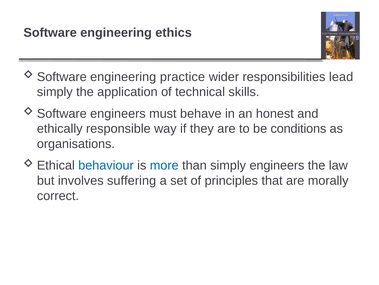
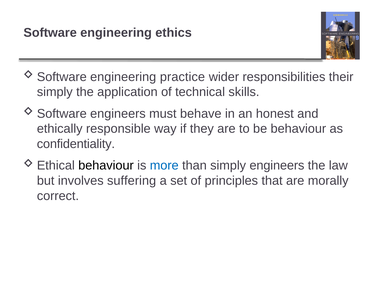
lead: lead -> their (341, 77)
be conditions: conditions -> behaviour (298, 128)
organisations: organisations -> confidentiality (76, 144)
behaviour colour: blue -> black (106, 165)
